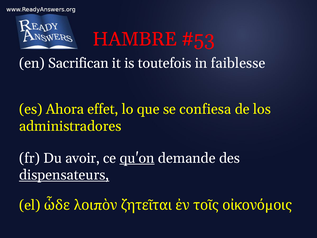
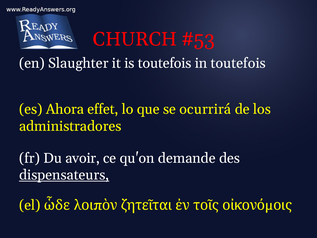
HAMBRE: HAMBRE -> CHURCH (135, 39)
Sacrifican: Sacrifican -> Slaughter (78, 63)
in faiblesse: faiblesse -> toutefois (238, 63)
confiesa: confiesa -> ocurrirá (205, 109)
qu'on underline: present -> none (137, 158)
